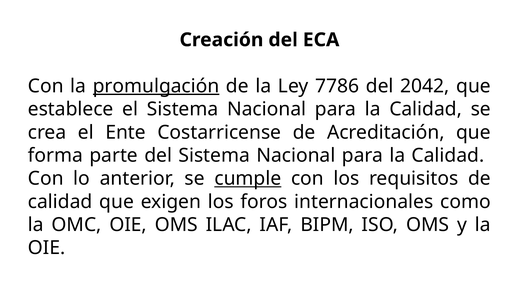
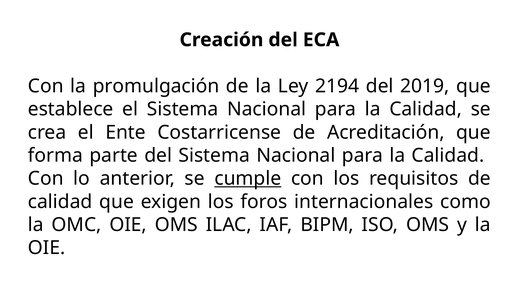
promulgación underline: present -> none (156, 86)
7786: 7786 -> 2194 (337, 86)
2042: 2042 -> 2019 (425, 86)
